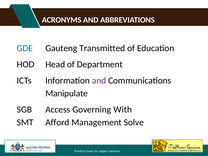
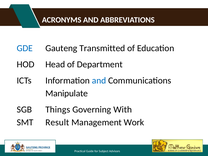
and colour: purple -> blue (99, 81)
Access: Access -> Things (58, 110)
Afford: Afford -> Result (57, 122)
Solve: Solve -> Work (134, 122)
